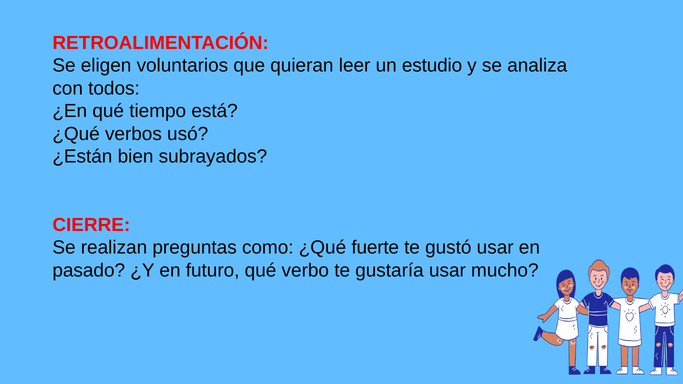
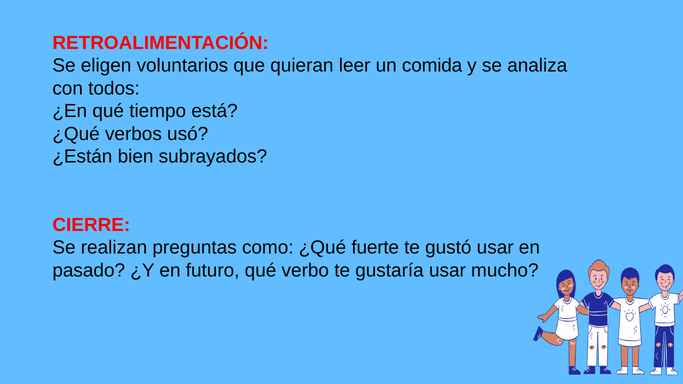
estudio: estudio -> comida (432, 66)
